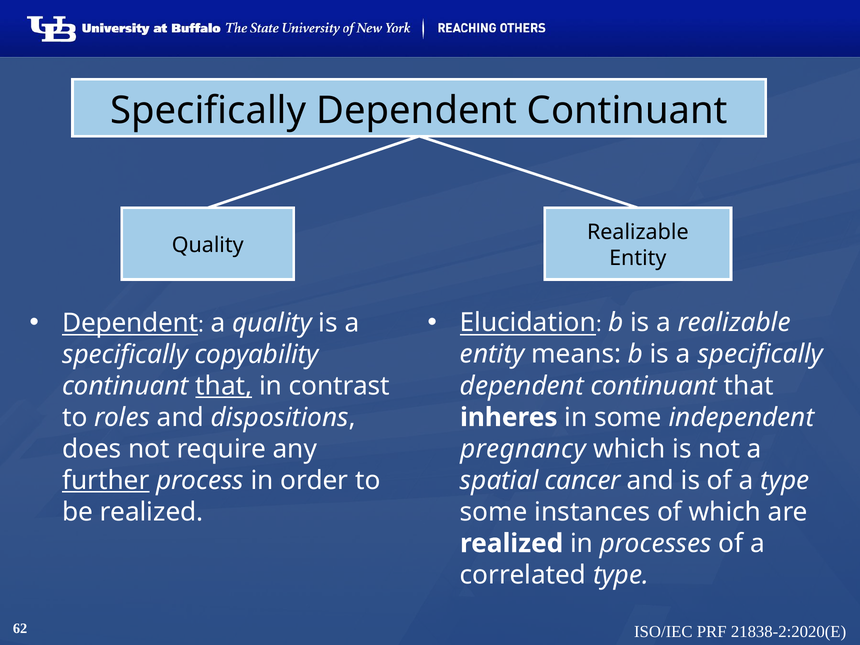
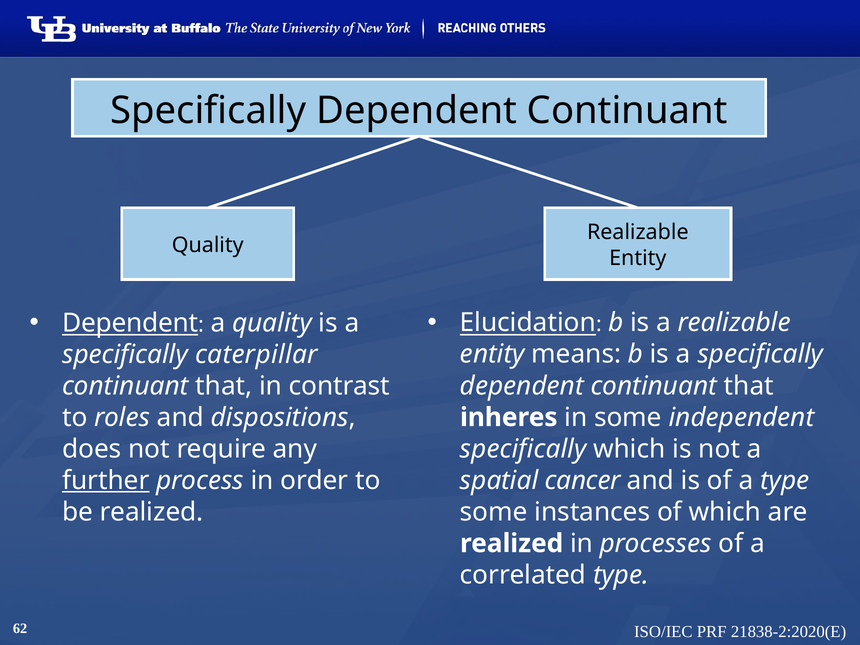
copyability: copyability -> caterpillar (257, 354)
that underline: present -> none (224, 386)
pregnancy: pregnancy -> specifically (523, 449)
